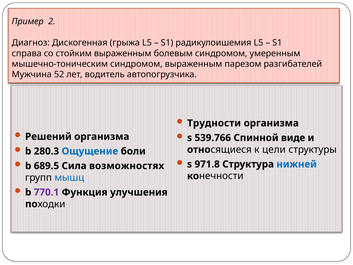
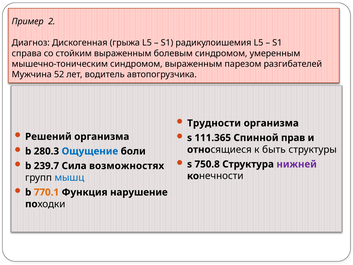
539.766: 539.766 -> 111.365 (213, 138)
виде: виде -> прав (293, 138)
цели: цели -> быть (274, 149)
971.8: 971.8 -> 750.8 (207, 164)
нижней colour: blue -> purple (297, 164)
689.5: 689.5 -> 239.7 (46, 166)
770.1 colour: purple -> orange (46, 192)
улучшения: улучшения -> нарушение (139, 192)
